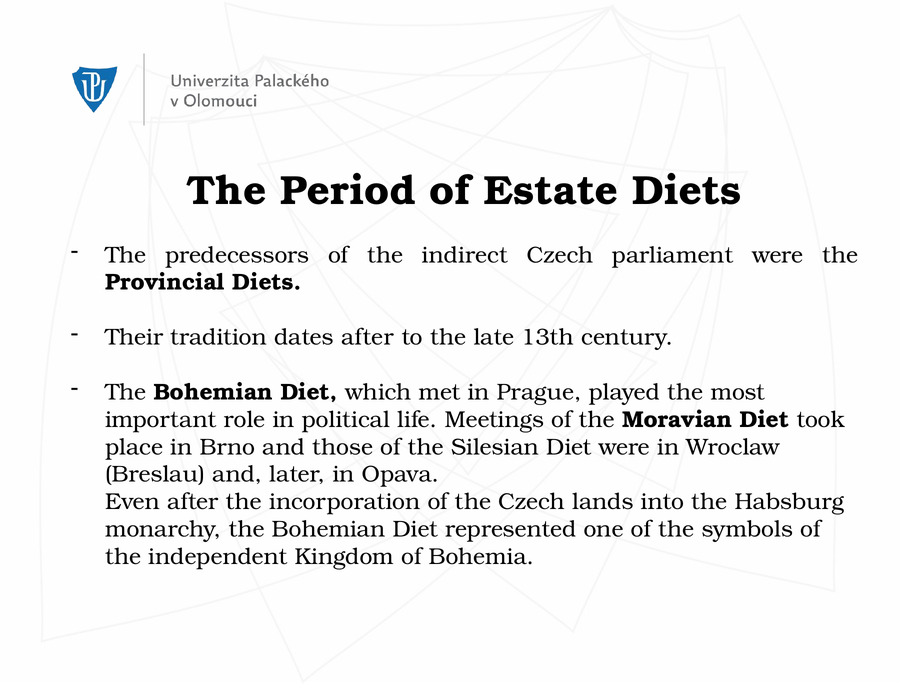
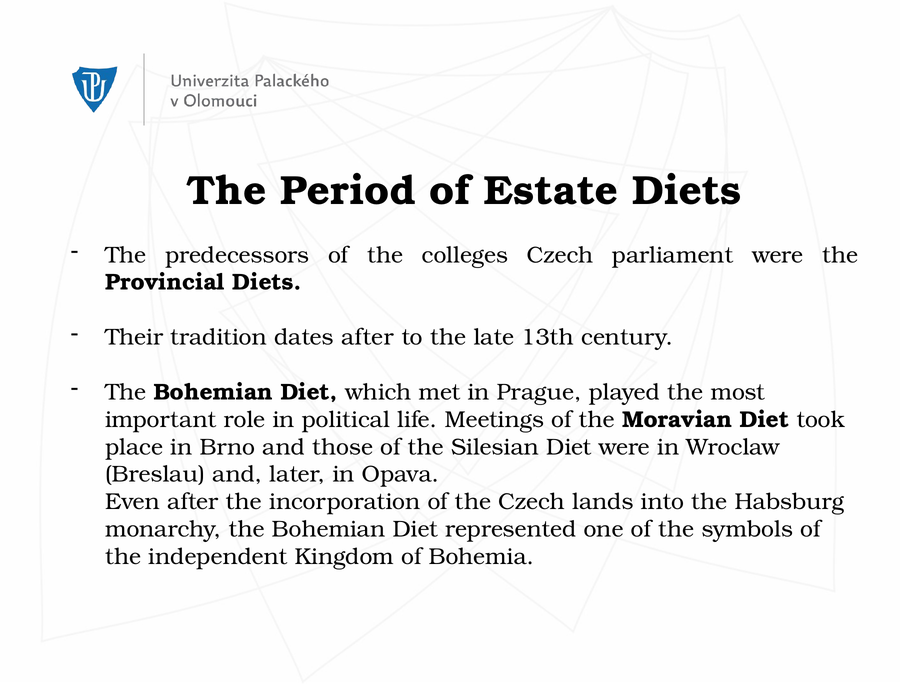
indirect: indirect -> colleges (465, 255)
